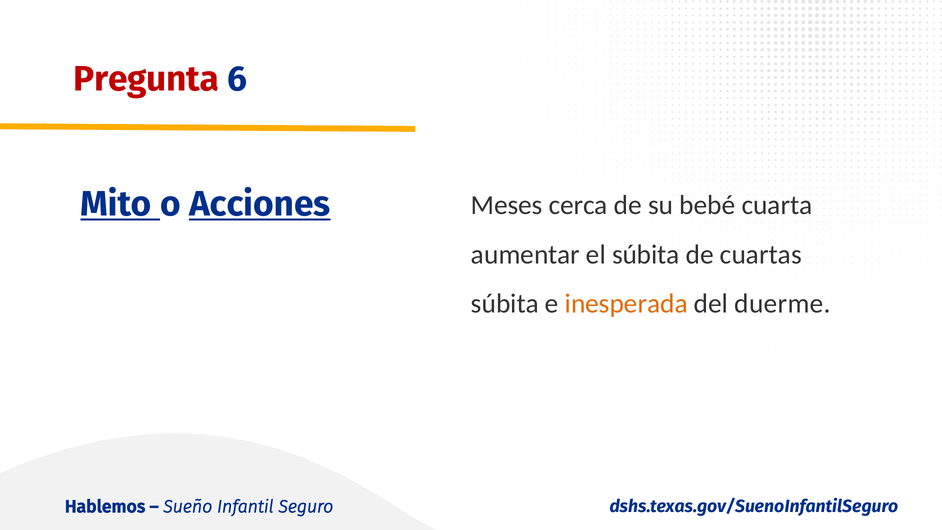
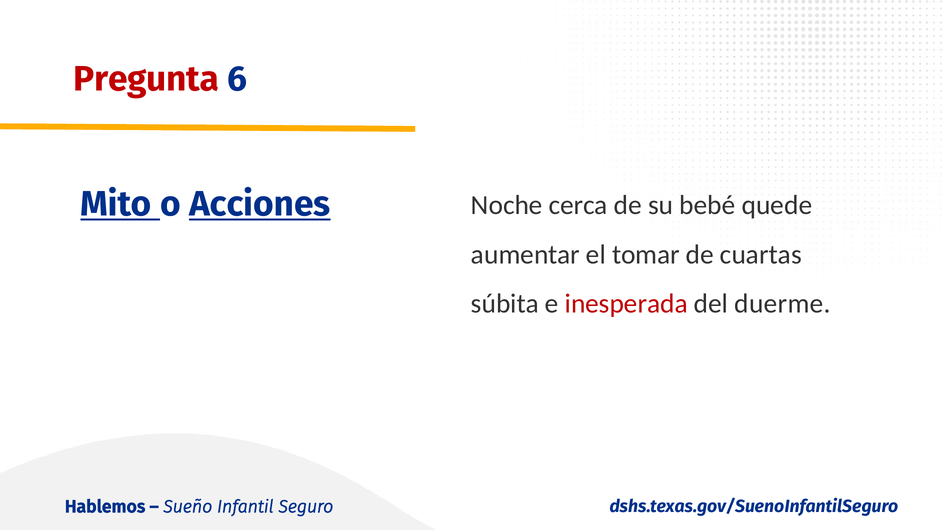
Meses: Meses -> Noche (507, 205)
cuarta: cuarta -> quede (777, 205)
el súbita: súbita -> tomar (646, 254)
inesperada colour: orange -> red (626, 304)
